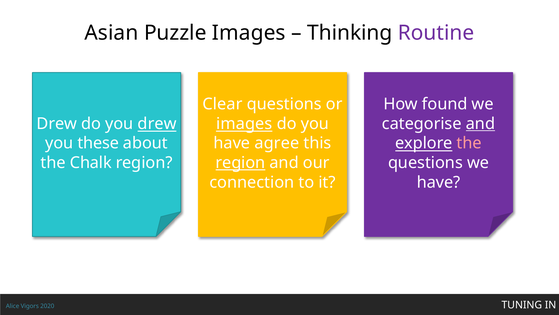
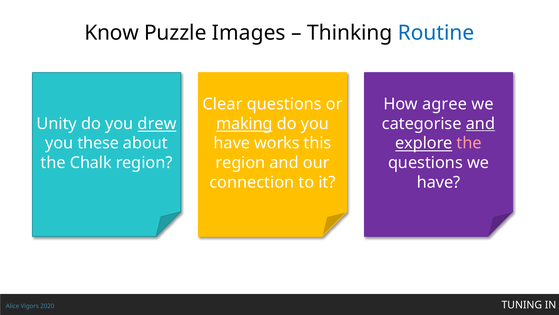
Asian: Asian -> Know (112, 33)
Routine colour: purple -> blue (436, 33)
found: found -> agree (445, 104)
Drew: Drew -> Unity (57, 123)
images: images -> making (244, 123)
agree: agree -> works (277, 143)
region underline: present -> none (240, 163)
